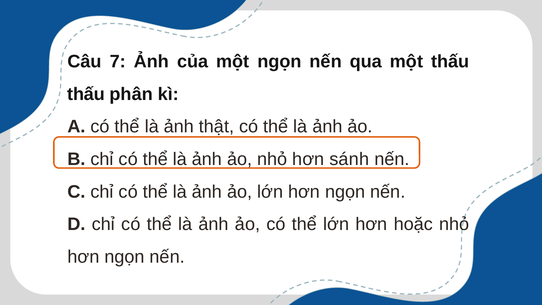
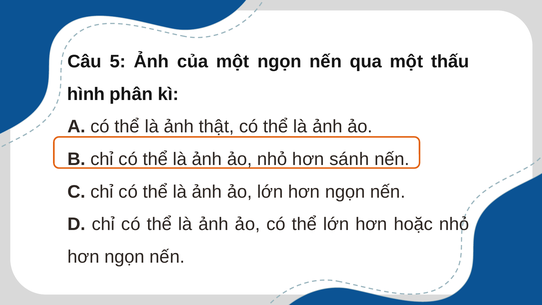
7: 7 -> 5 (118, 62)
thấu: thấu -> hình (86, 94)
